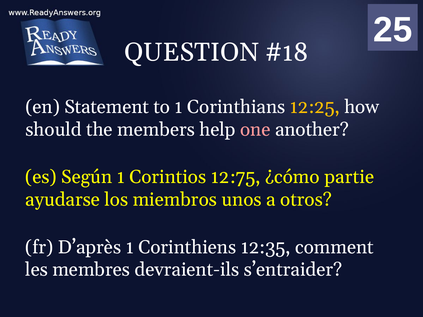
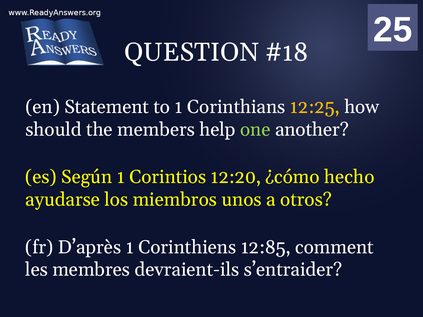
one colour: pink -> light green (255, 130)
12:75: 12:75 -> 12:20 (236, 177)
partie: partie -> hecho (349, 177)
12:35: 12:35 -> 12:85 (266, 247)
